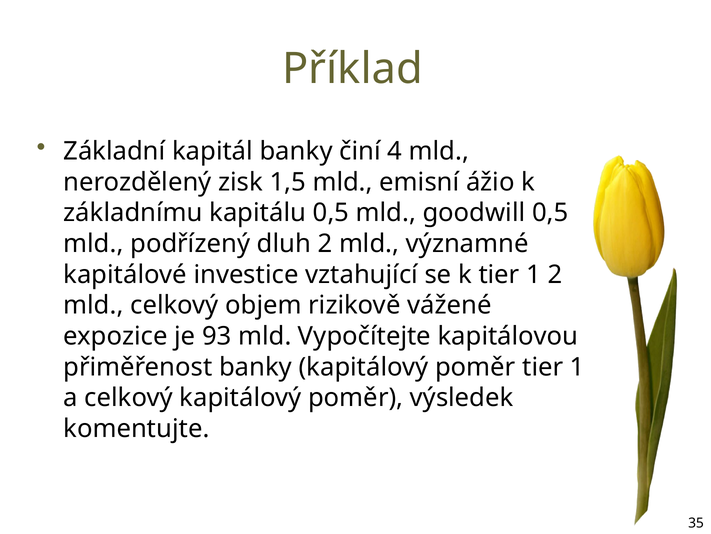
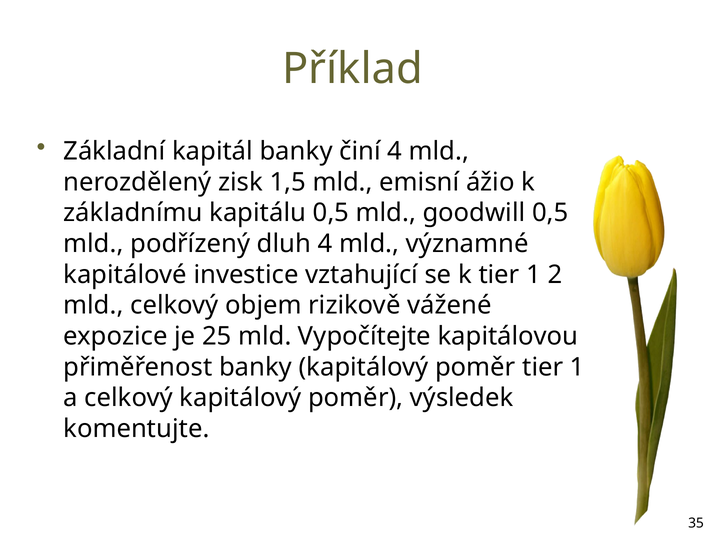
dluh 2: 2 -> 4 (325, 243)
93: 93 -> 25 (217, 336)
